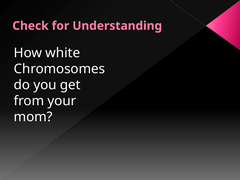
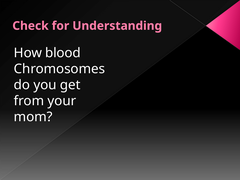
white: white -> blood (63, 53)
